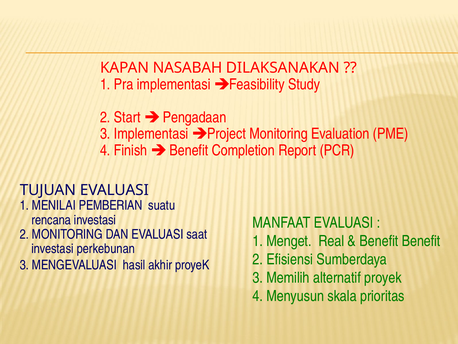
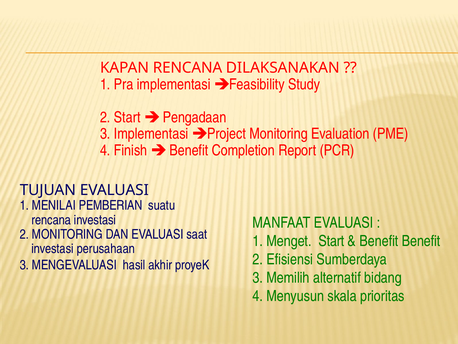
KAPAN NASABAH: NASABAH -> RENCANA (188, 68)
Menget Real: Real -> Start (331, 241)
perkebunan: perkebunan -> perusahaan (106, 249)
alternatif proyek: proyek -> bidang (383, 277)
